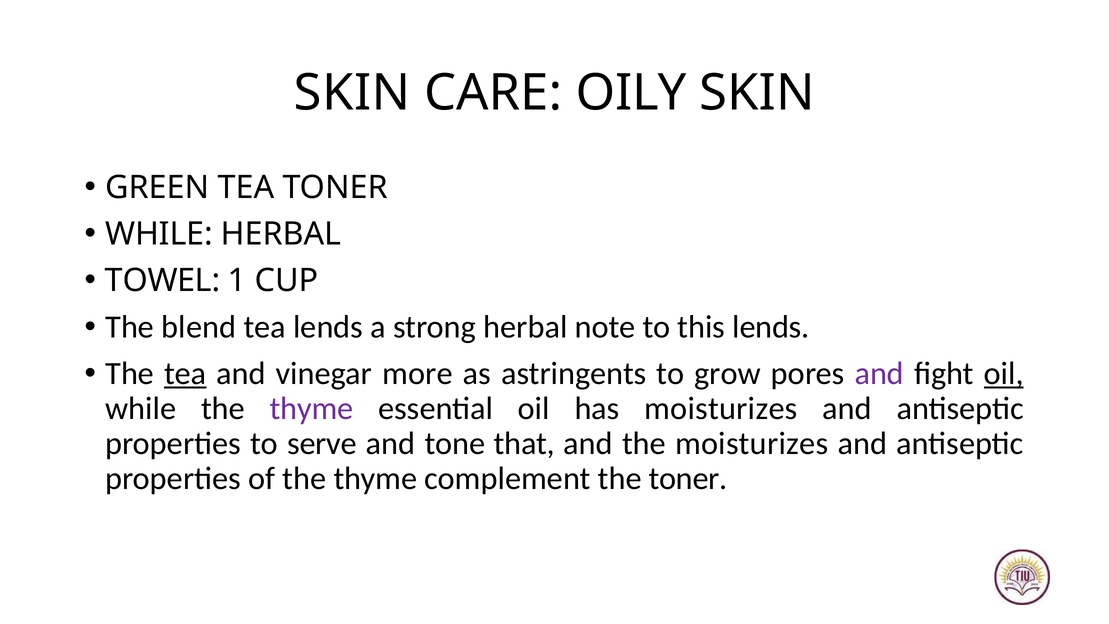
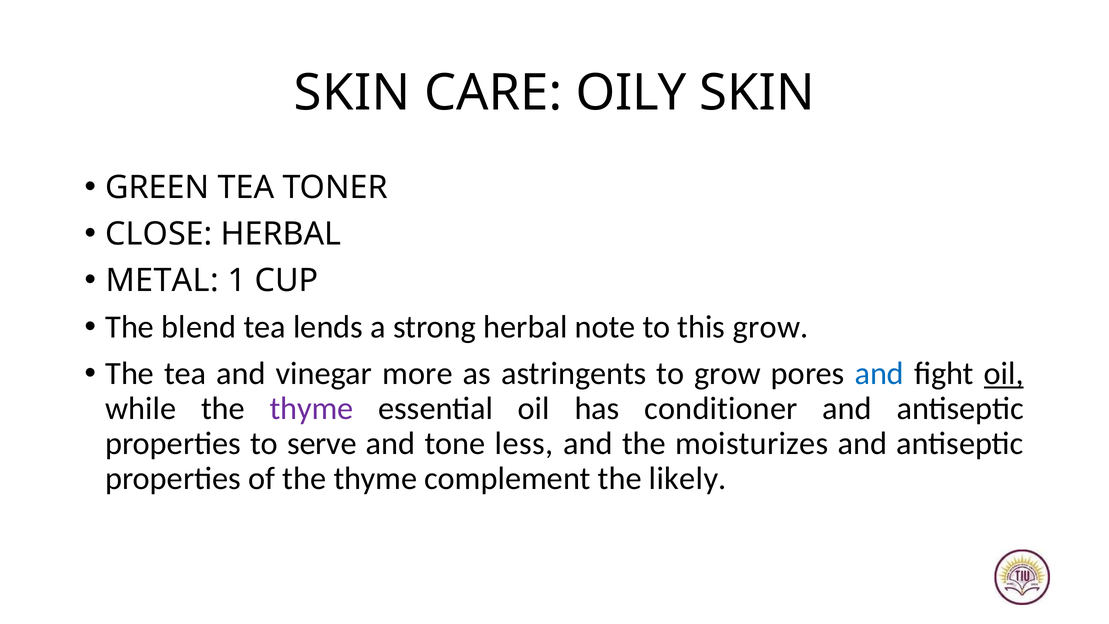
WHILE: WHILE -> CLOSE (159, 234)
TOWEL: TOWEL -> METAL (162, 280)
this lends: lends -> grow (771, 327)
tea underline: present -> none (185, 373)
and colour: purple -> blue (879, 373)
has moisturizes: moisturizes -> conditioner (721, 408)
that: that -> less (524, 443)
the toner: toner -> likely (688, 478)
